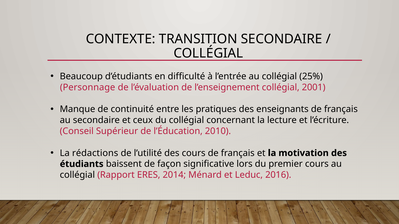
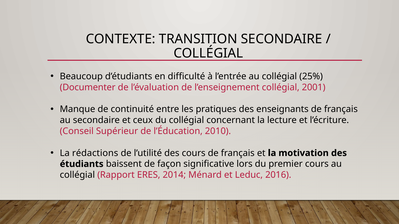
Personnage: Personnage -> Documenter (88, 88)
